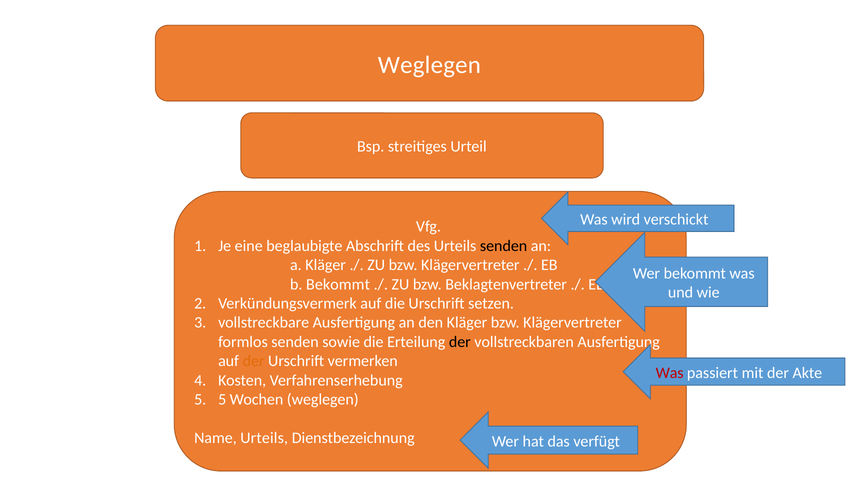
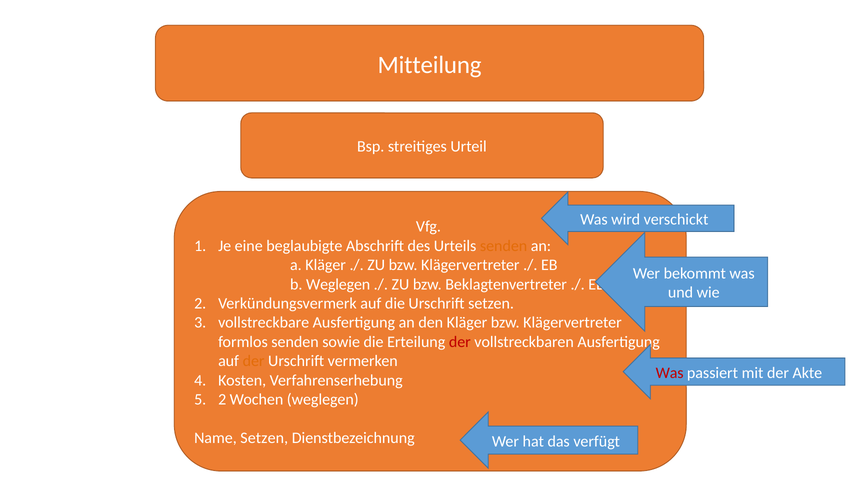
Weglegen: Weglegen -> Mitteilung (430, 65)
senden colour: black -> orange (504, 246)
b Bekommt: Bekommt -> Weglegen (338, 284)
der colour: black -> red (460, 342)
5: 5 -> 2 (222, 399)
Name Urteils: Urteils -> Setzen (264, 438)
